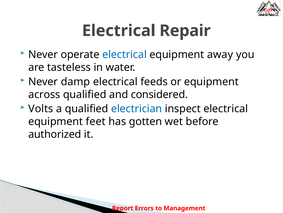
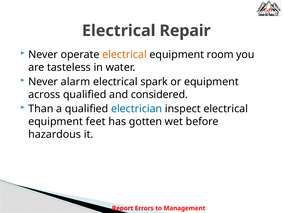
electrical colour: blue -> orange (125, 54)
away: away -> room (220, 54)
damp: damp -> alarm (75, 81)
feeds: feeds -> spark (154, 81)
Volts: Volts -> Than (41, 108)
authorized: authorized -> hazardous (55, 134)
